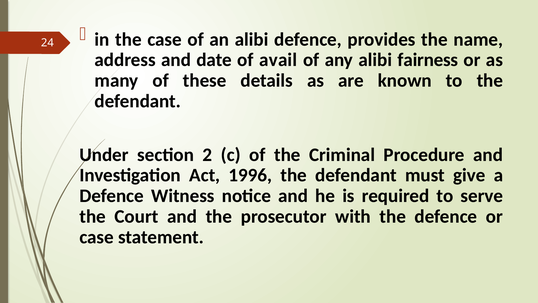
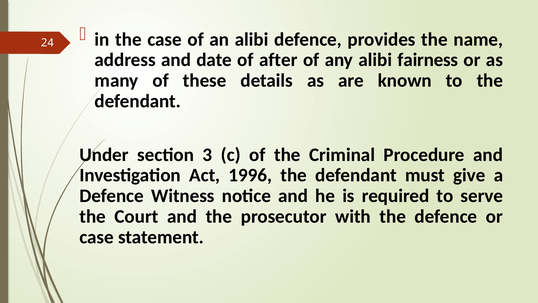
avail: avail -> after (278, 60)
2: 2 -> 3 (207, 155)
